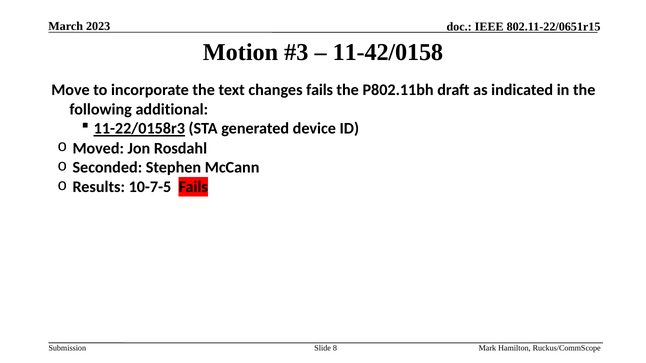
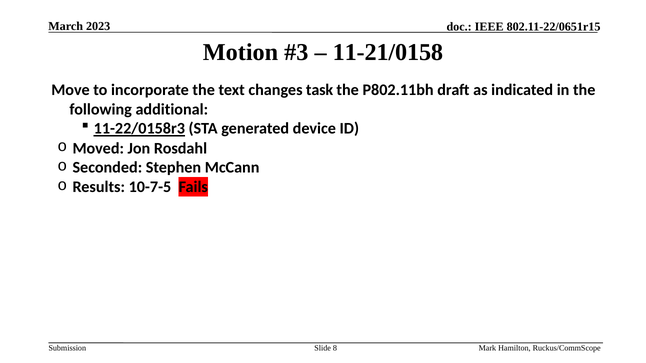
11-42/0158: 11-42/0158 -> 11-21/0158 (388, 52)
changes fails: fails -> task (320, 90)
